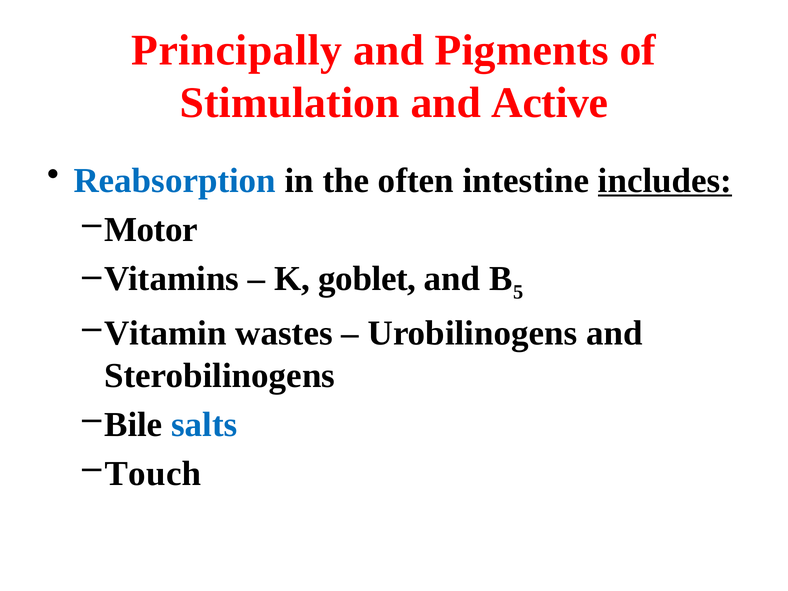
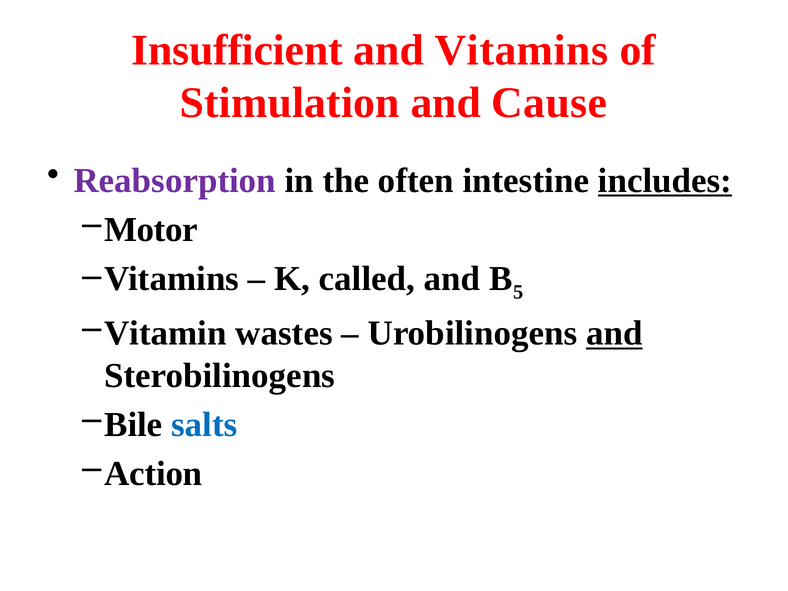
Principally: Principally -> Insufficient (237, 50)
and Pigments: Pigments -> Vitamins (522, 50)
Active: Active -> Cause (549, 103)
Reabsorption colour: blue -> purple (175, 180)
goblet: goblet -> called (367, 279)
and underline: none -> present (614, 333)
Touch: Touch -> Action (153, 474)
